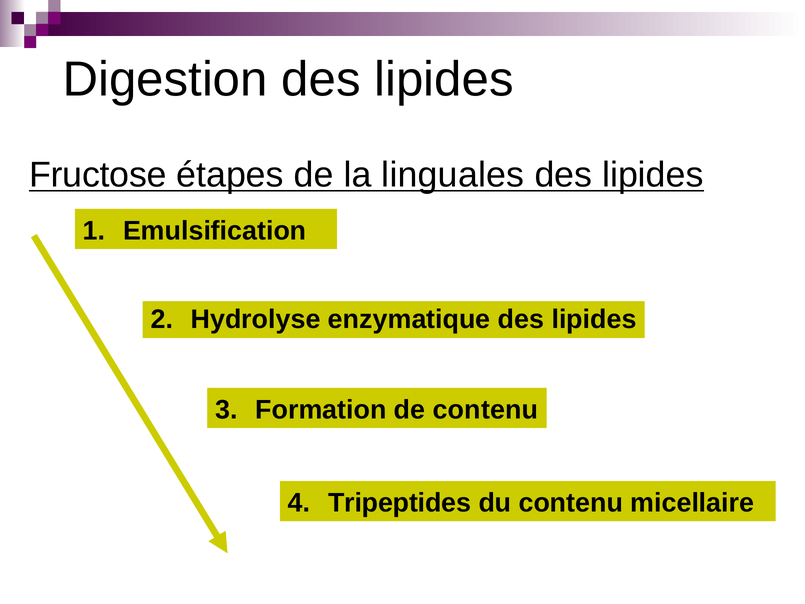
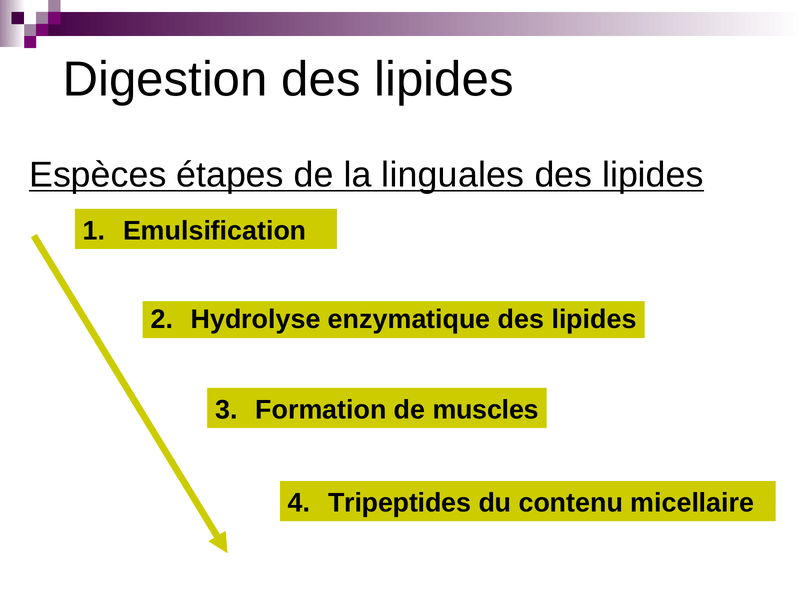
Fructose: Fructose -> Espèces (98, 175)
de contenu: contenu -> muscles (486, 410)
